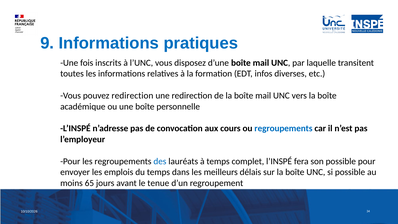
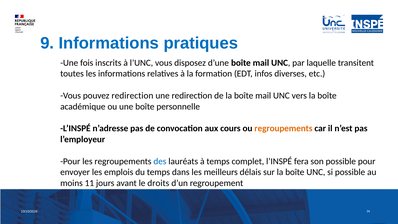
regroupements colour: blue -> orange (283, 128)
65: 65 -> 11 (89, 183)
tenue: tenue -> droits (158, 183)
